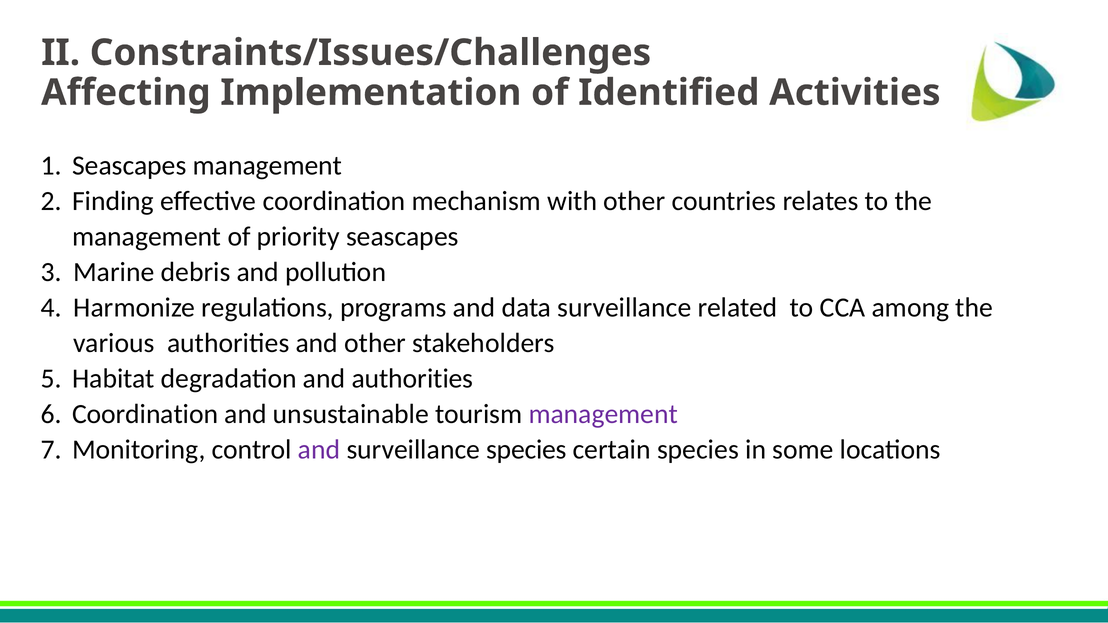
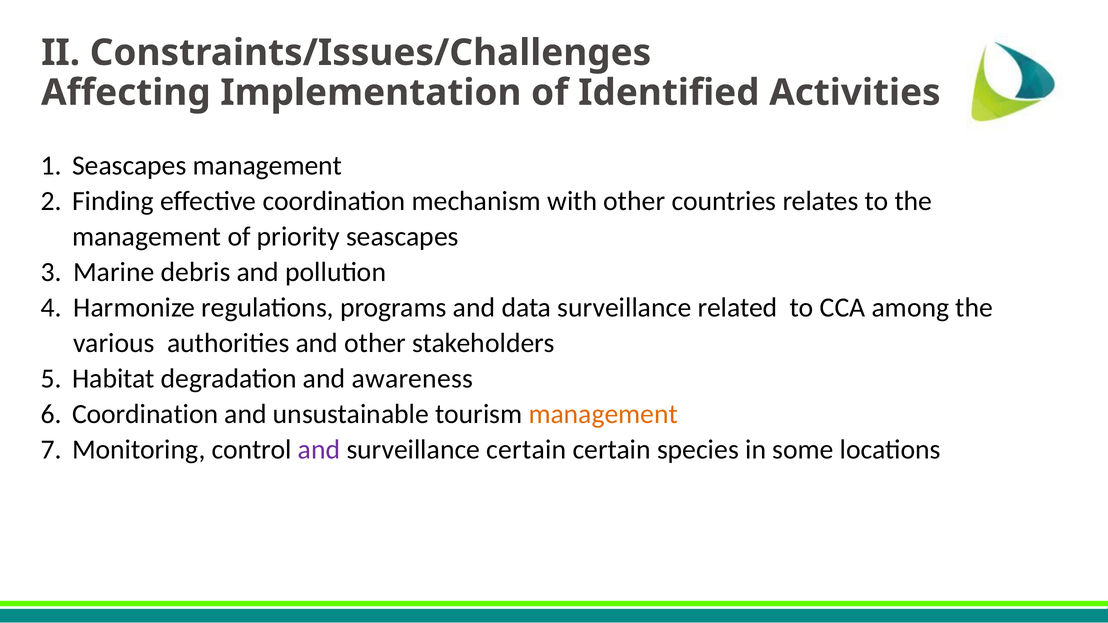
and authorities: authorities -> awareness (412, 379)
management colour: purple -> orange (603, 414)
surveillance species: species -> certain (526, 450)
